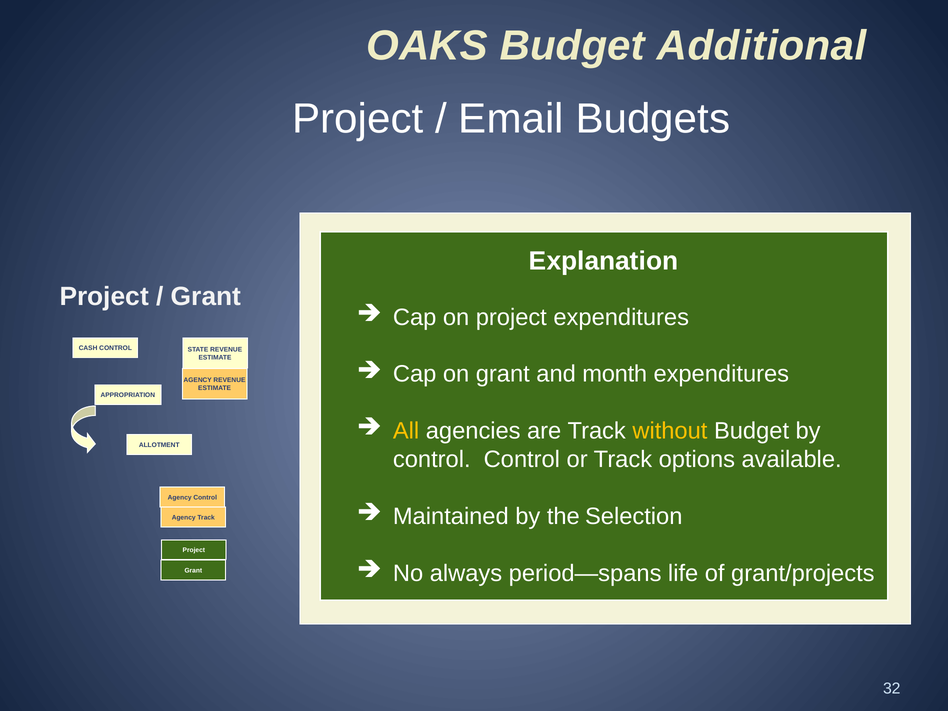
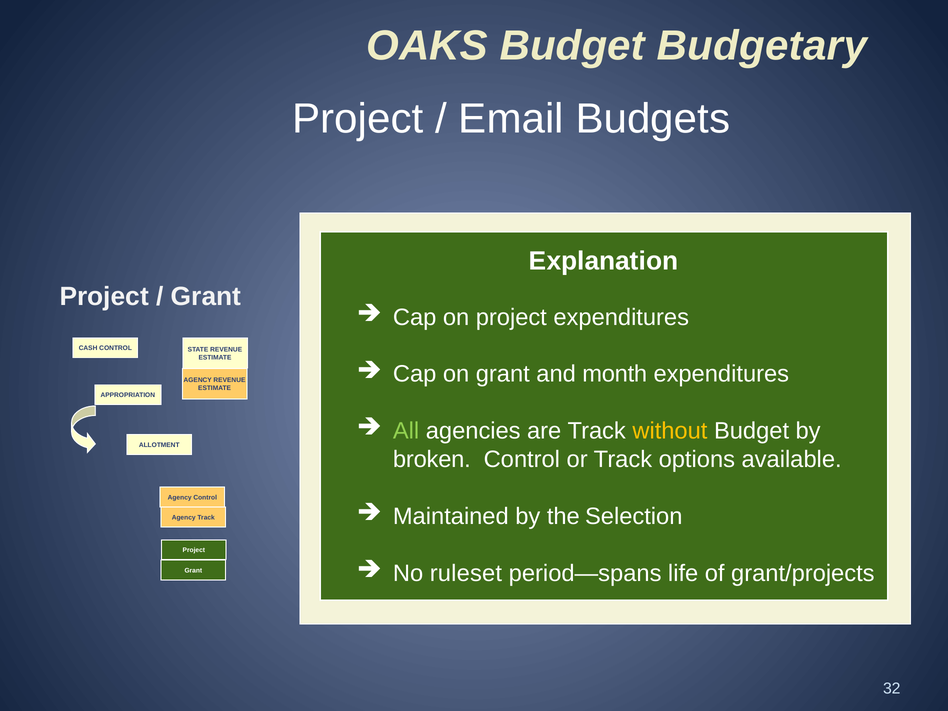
Additional: Additional -> Budgetary (762, 46)
All colour: yellow -> light green (406, 431)
control: control -> broken (432, 459)
always: always -> ruleset (466, 573)
